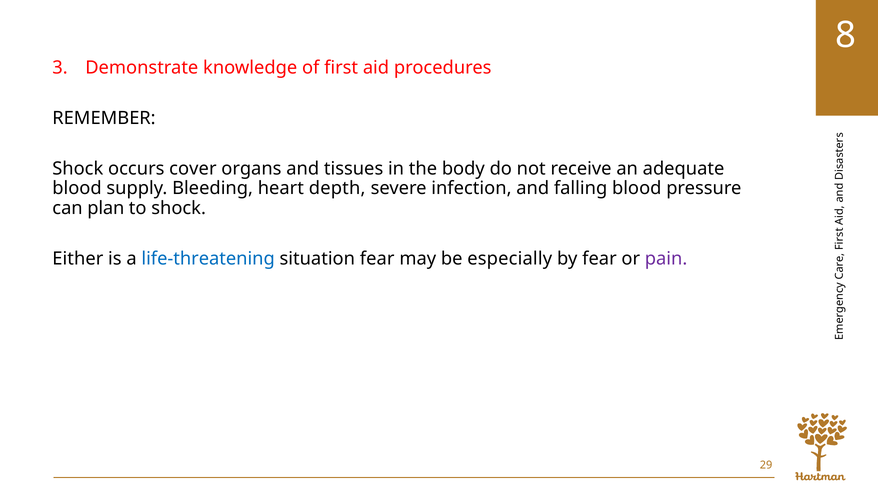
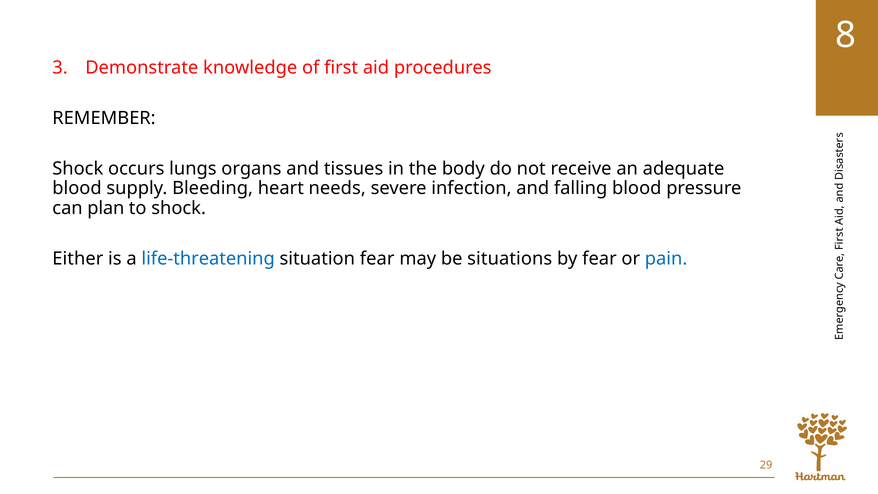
cover: cover -> lungs (193, 168)
depth: depth -> needs (337, 188)
especially: especially -> situations (510, 258)
pain colour: purple -> blue (666, 258)
